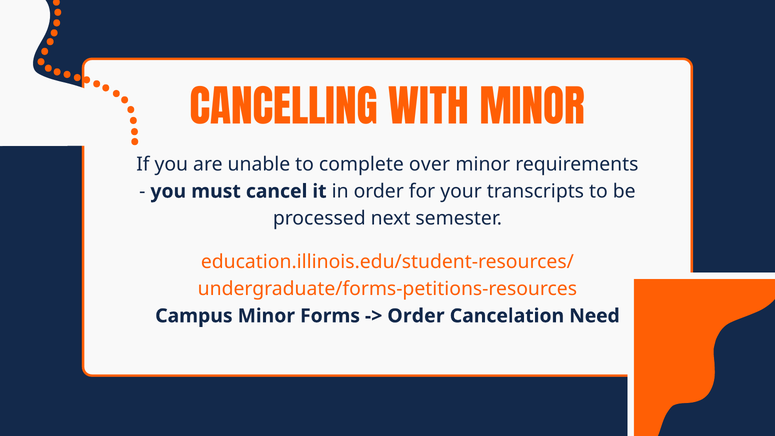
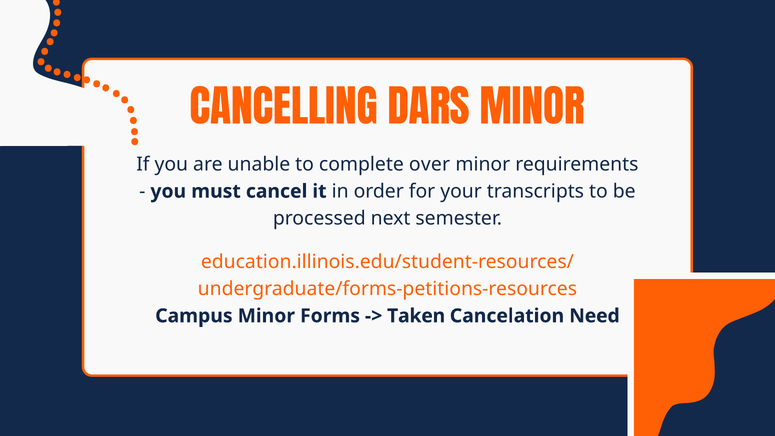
WITH: WITH -> DARS (429, 109)
Order: Order -> Taken (416, 316)
